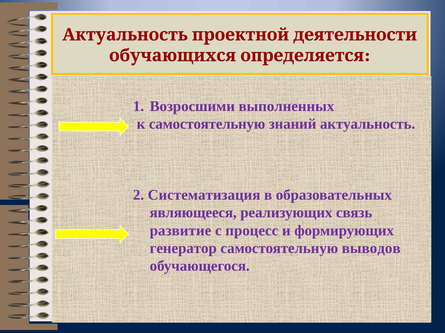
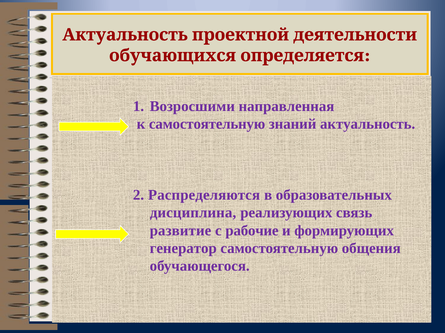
выполненных: выполненных -> направленная (286, 106)
Систематизация: Систематизация -> Распределяются (204, 195)
являющееся: являющееся -> дисциплина (193, 213)
процесс: процесс -> рабочие (252, 231)
выводов: выводов -> общения (371, 249)
